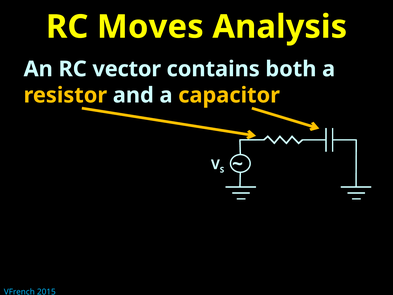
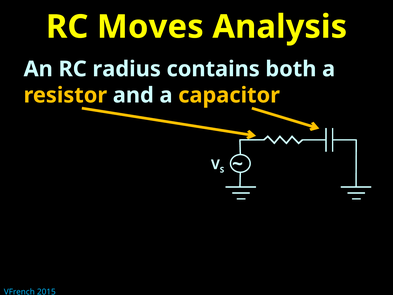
vector: vector -> radius (127, 69)
